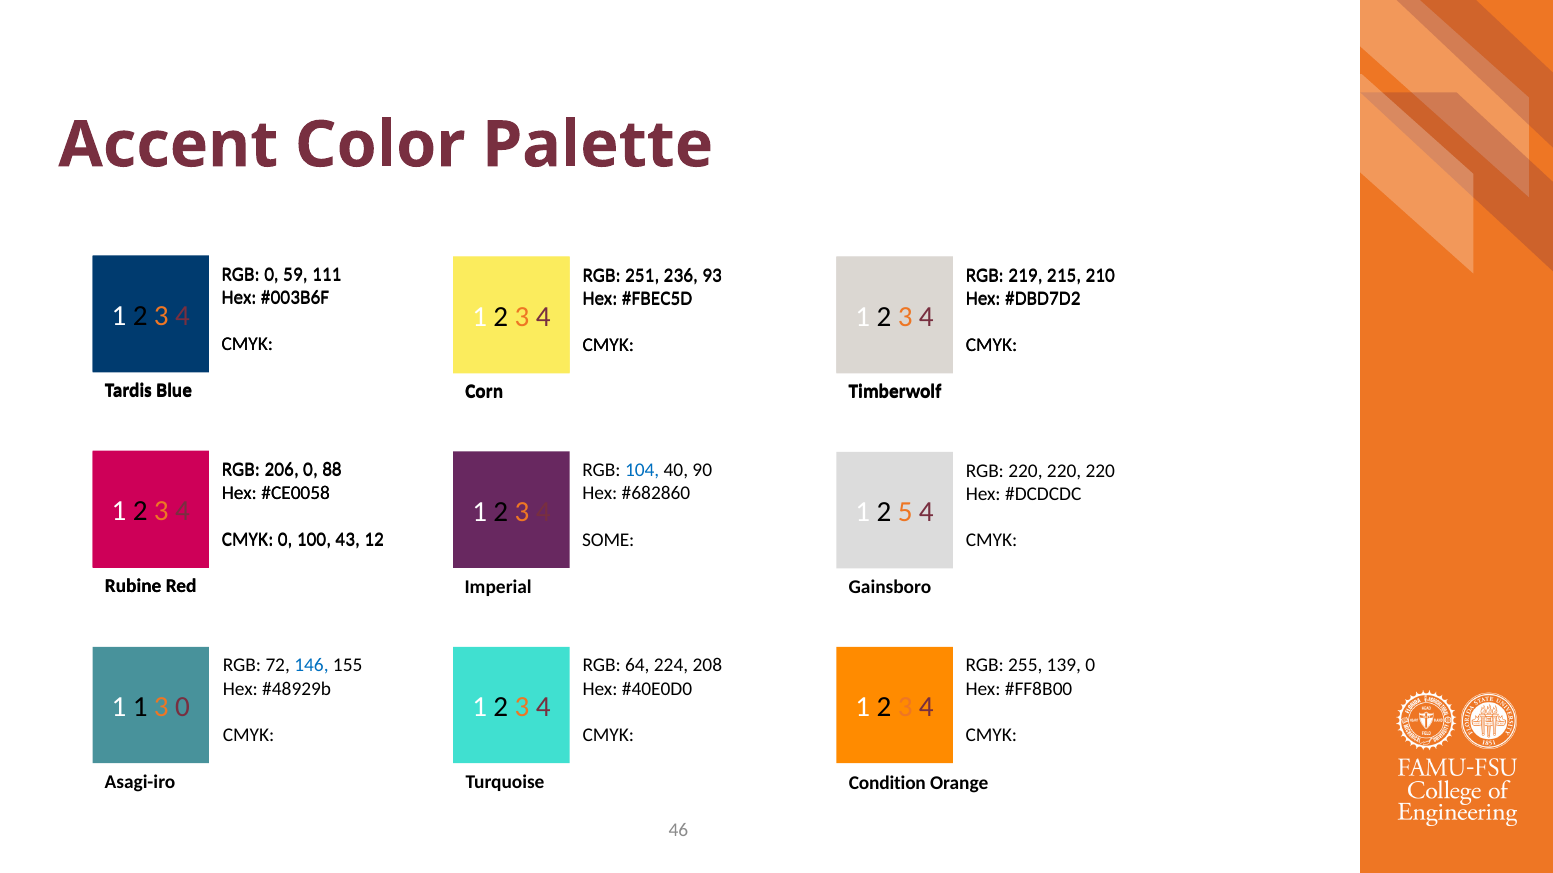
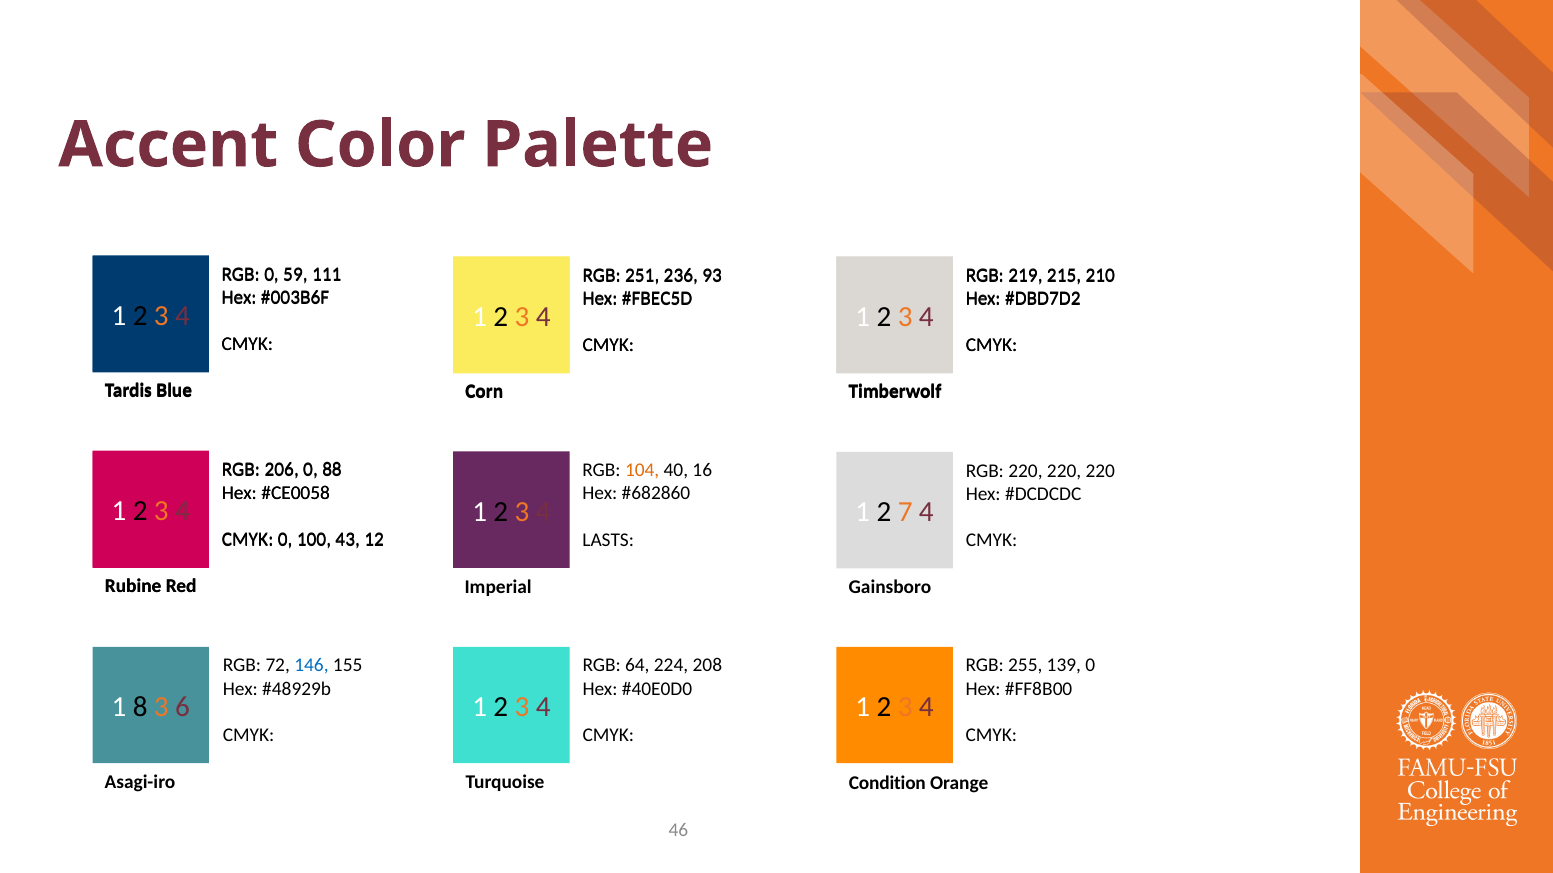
104 colour: blue -> orange (642, 470)
90: 90 -> 16 (702, 470)
5: 5 -> 7 (905, 513)
SOME: SOME -> LASTS (608, 540)
1 1: 1 -> 8 (140, 707)
3 0: 0 -> 6 (182, 707)
